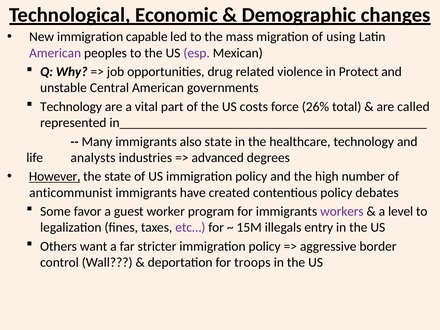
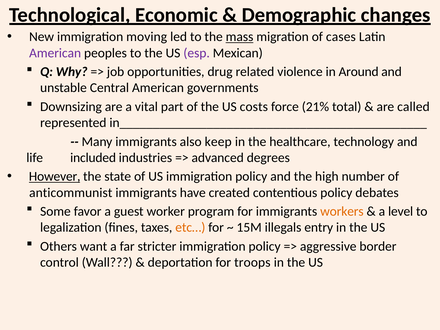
capable: capable -> moving (147, 37)
mass underline: none -> present (240, 37)
using: using -> cases (341, 37)
Protect: Protect -> Around (359, 72)
Technology: Technology -> Downsizing (71, 107)
26%: 26% -> 21% (315, 107)
also state: state -> keep (218, 142)
analysts: analysts -> included (93, 158)
workers colour: purple -> orange (342, 211)
etc… colour: purple -> orange (190, 227)
